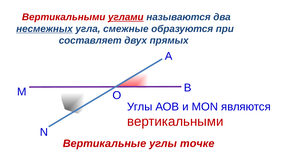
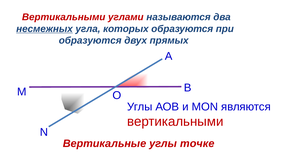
углами underline: present -> none (126, 17)
смежные: смежные -> которых (126, 29)
составляет: составляет -> образуются (90, 41)
